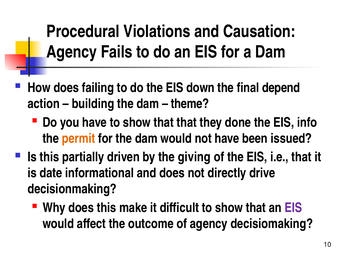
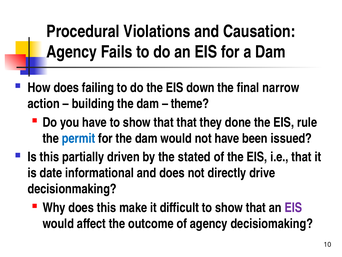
depend: depend -> narrow (281, 88)
info: info -> rule (307, 122)
permit colour: orange -> blue (79, 138)
giving: giving -> stated (194, 157)
